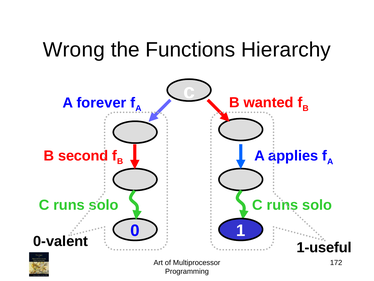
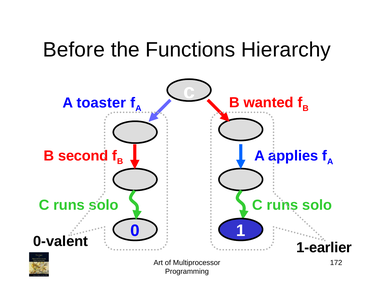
Wrong: Wrong -> Before (74, 50)
forever: forever -> toaster (101, 103)
1-useful: 1-useful -> 1-earlier (324, 247)
